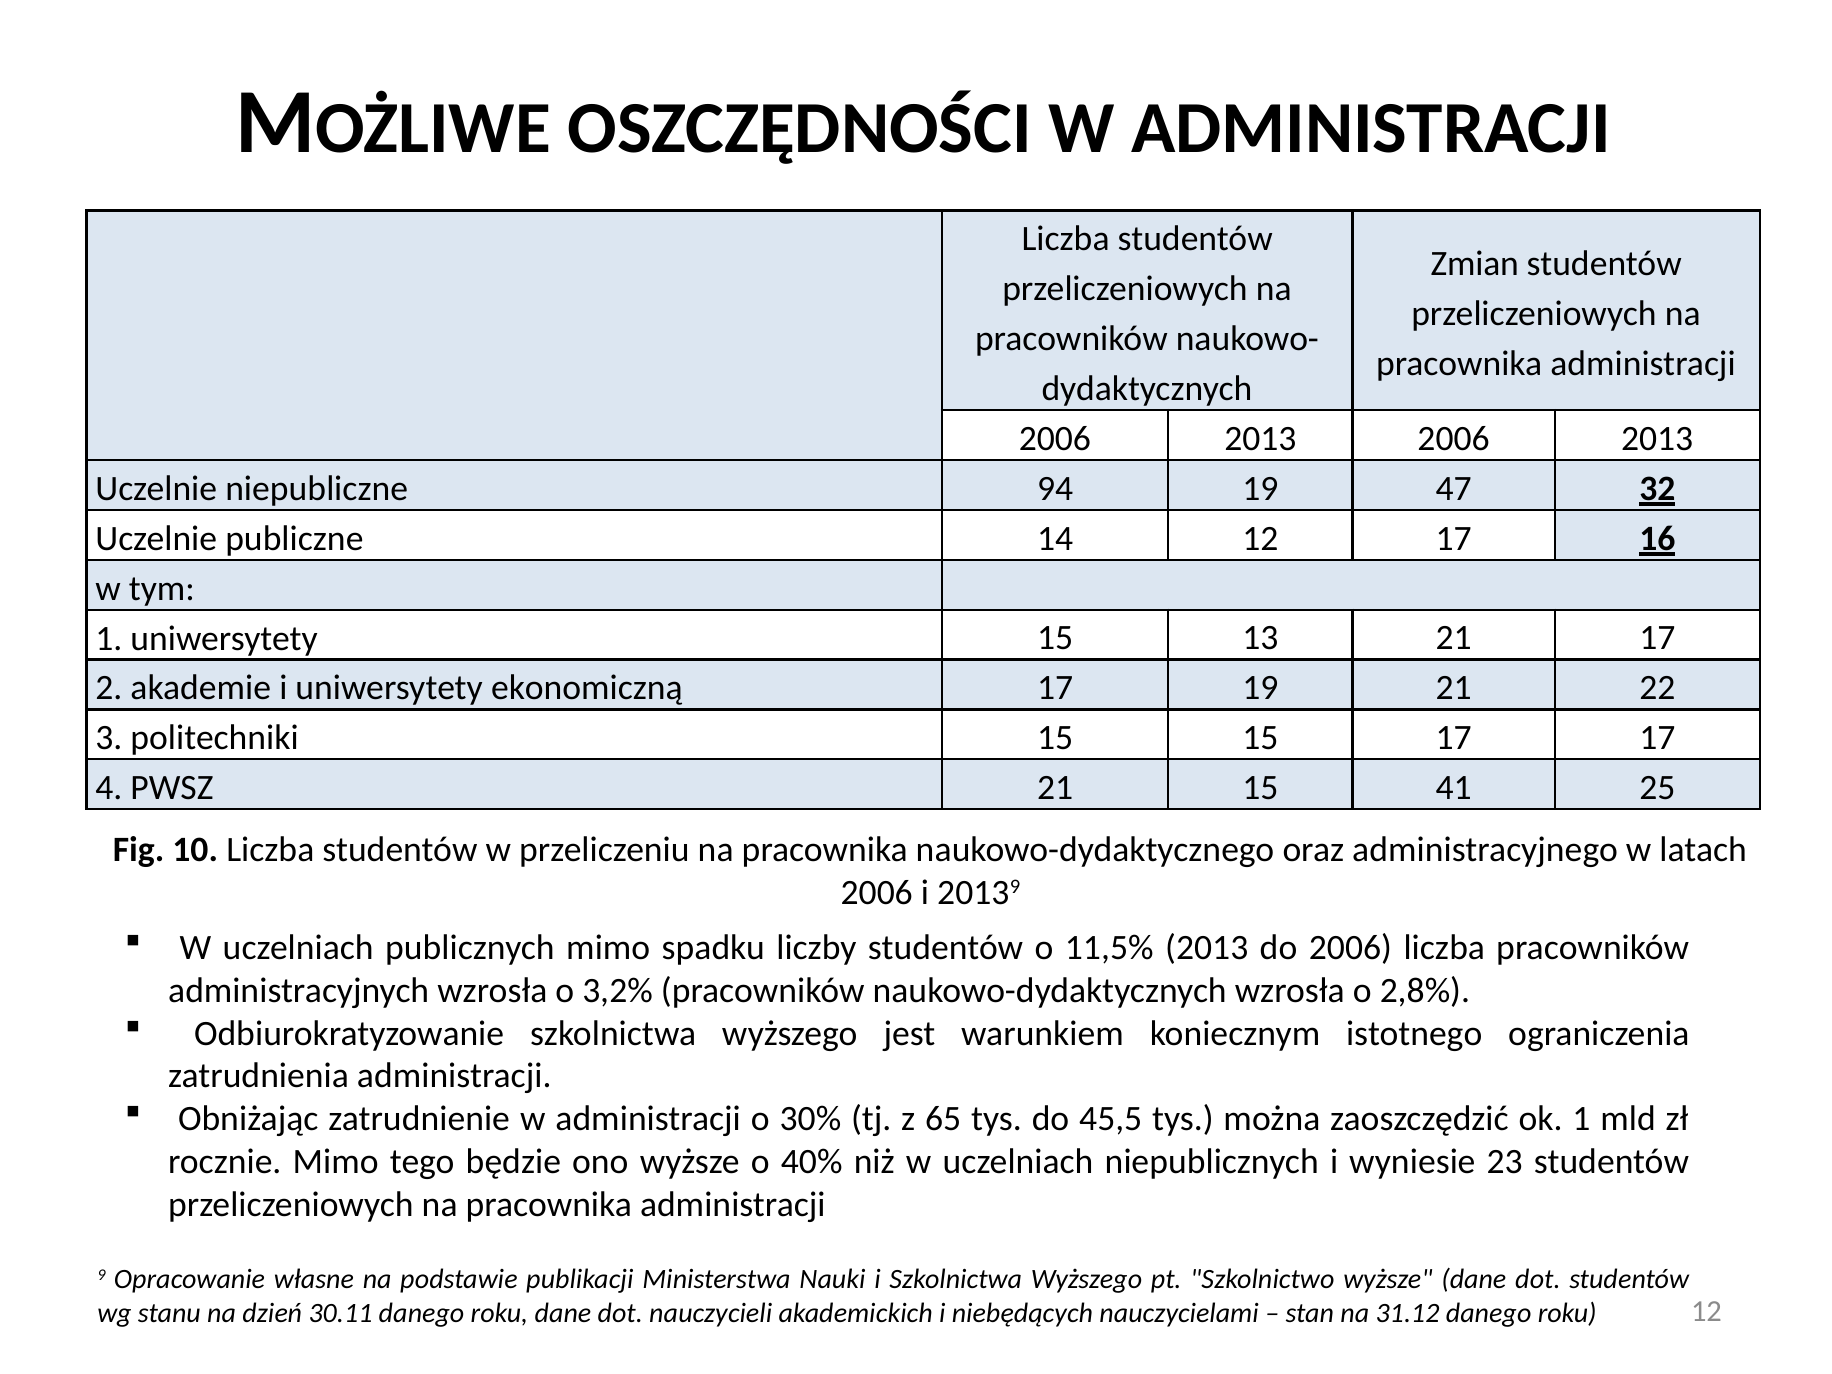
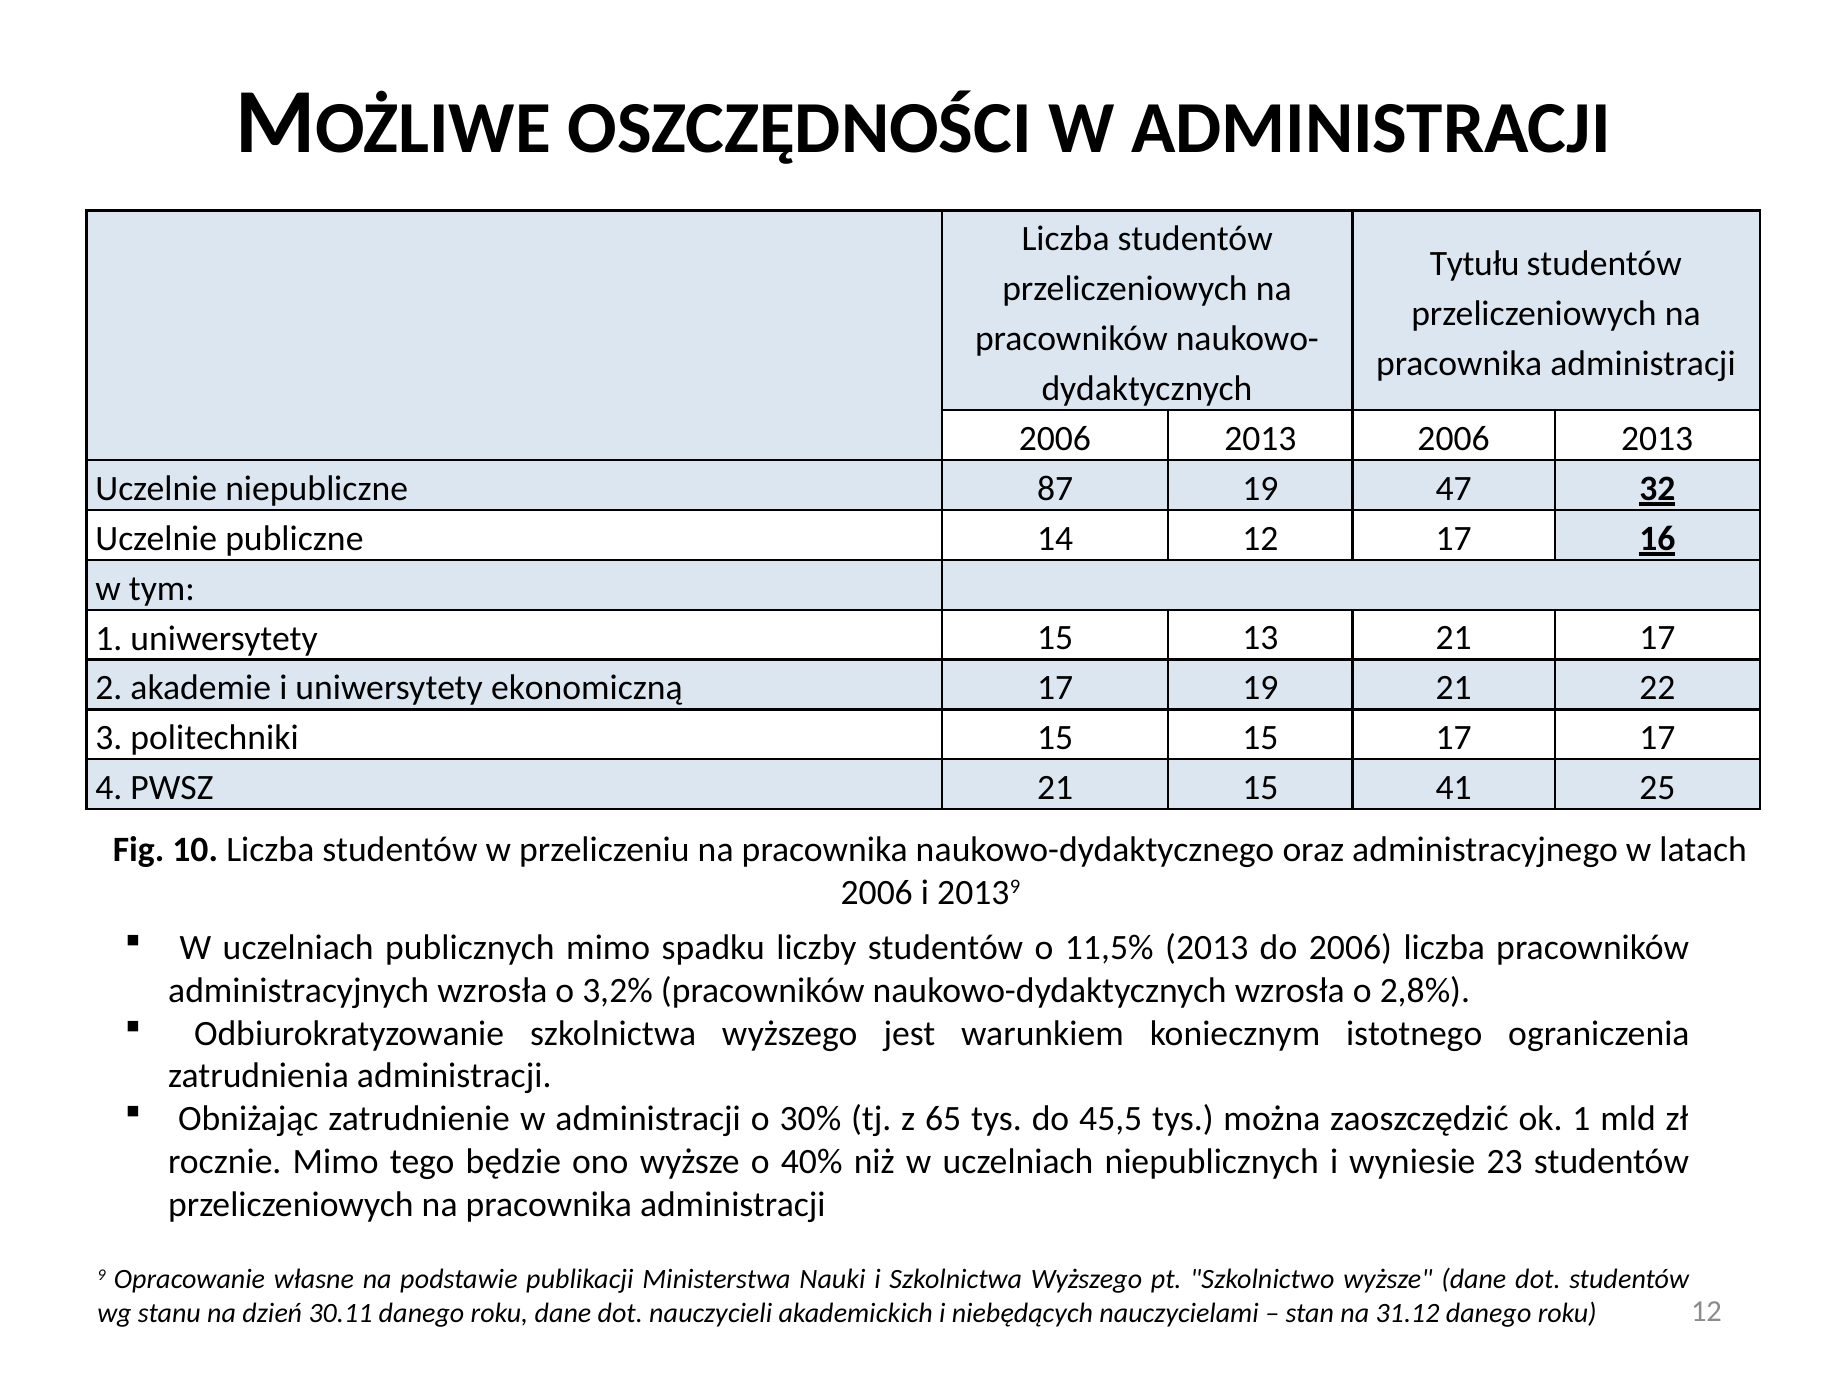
Zmian: Zmian -> Tytułu (1475, 264)
94: 94 -> 87 (1055, 489)
